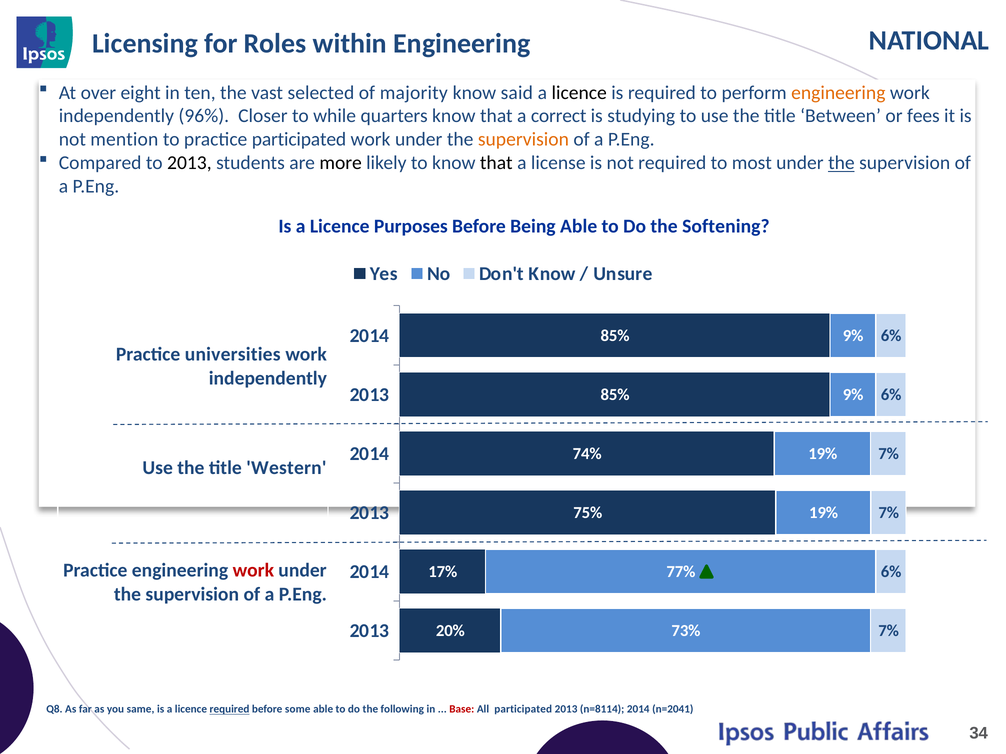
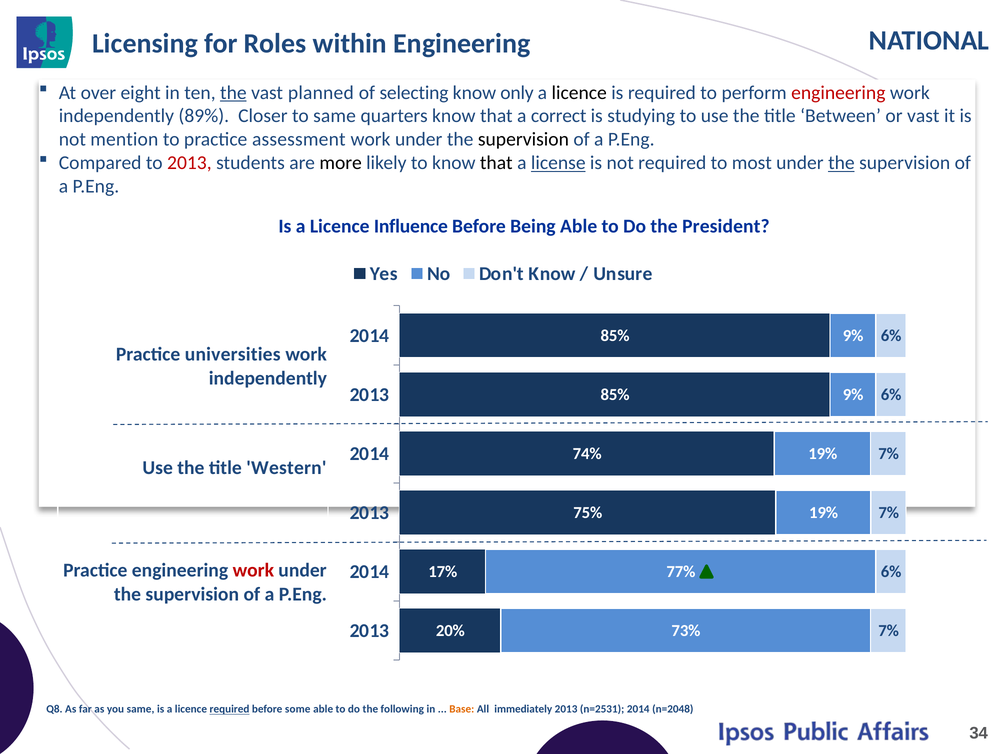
the underline: none -> present (233, 93)
selected: selected -> planned (321, 93)
majority: majority -> selecting (414, 93)
said: said -> only (517, 93)
engineering colour: orange -> red (838, 93)
96%: 96% -> 89% (204, 116)
to while: while -> same (335, 116)
or fees: fees -> vast (923, 116)
practice participated: participated -> assessment (299, 140)
supervision colour: orange -> black (523, 140)
2013 colour: black -> red (189, 163)
license underline: none -> present (558, 163)
Purposes: Purposes -> Influence (411, 227)
Softening: Softening -> President (726, 227)
Base colour: red -> orange (462, 710)
All participated: participated -> immediately (523, 710)
n=8114: n=8114 -> n=2531 (602, 710)
n=2041: n=2041 -> n=2048 (673, 710)
